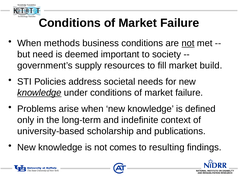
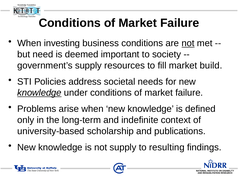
methods: methods -> investing (62, 43)
not comes: comes -> supply (123, 147)
